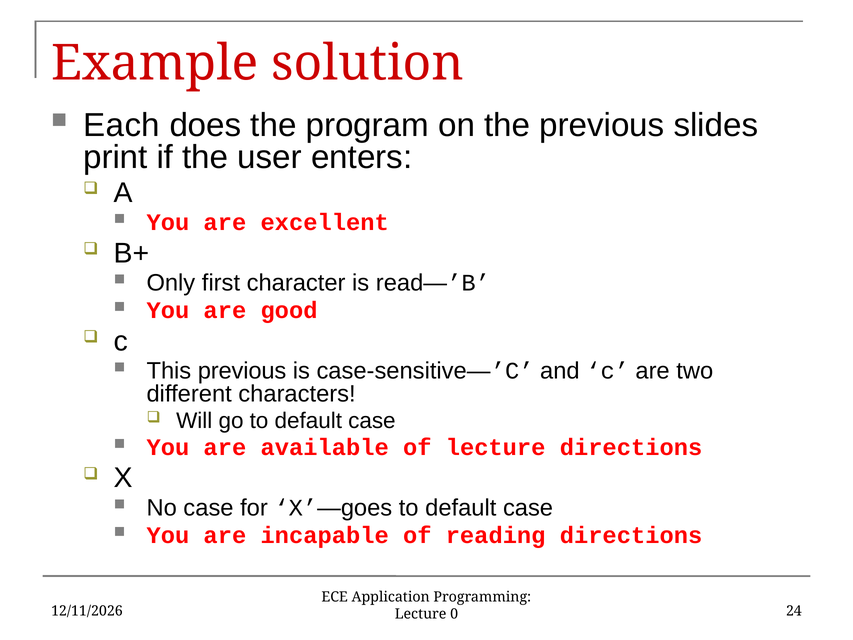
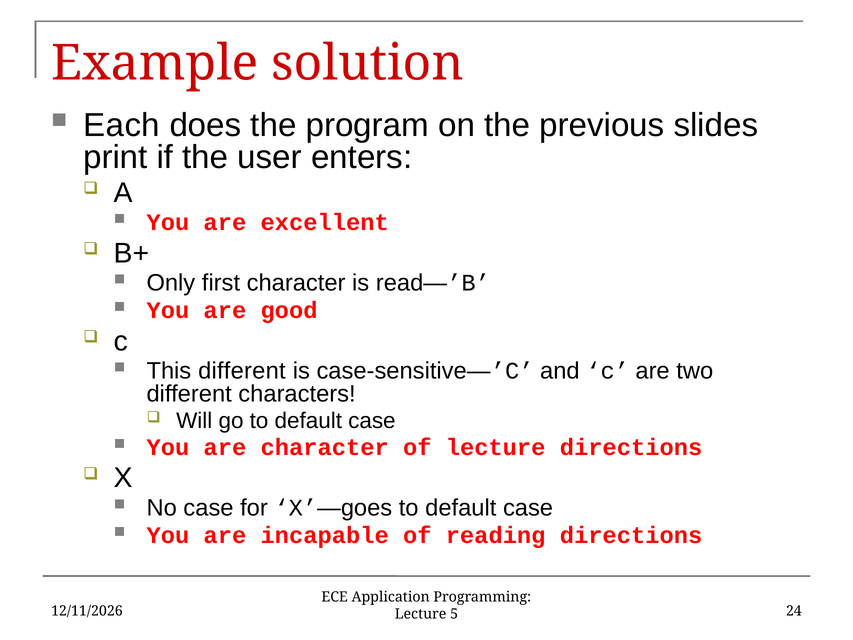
This previous: previous -> different (242, 371)
are available: available -> character (325, 447)
0: 0 -> 5 (454, 614)
